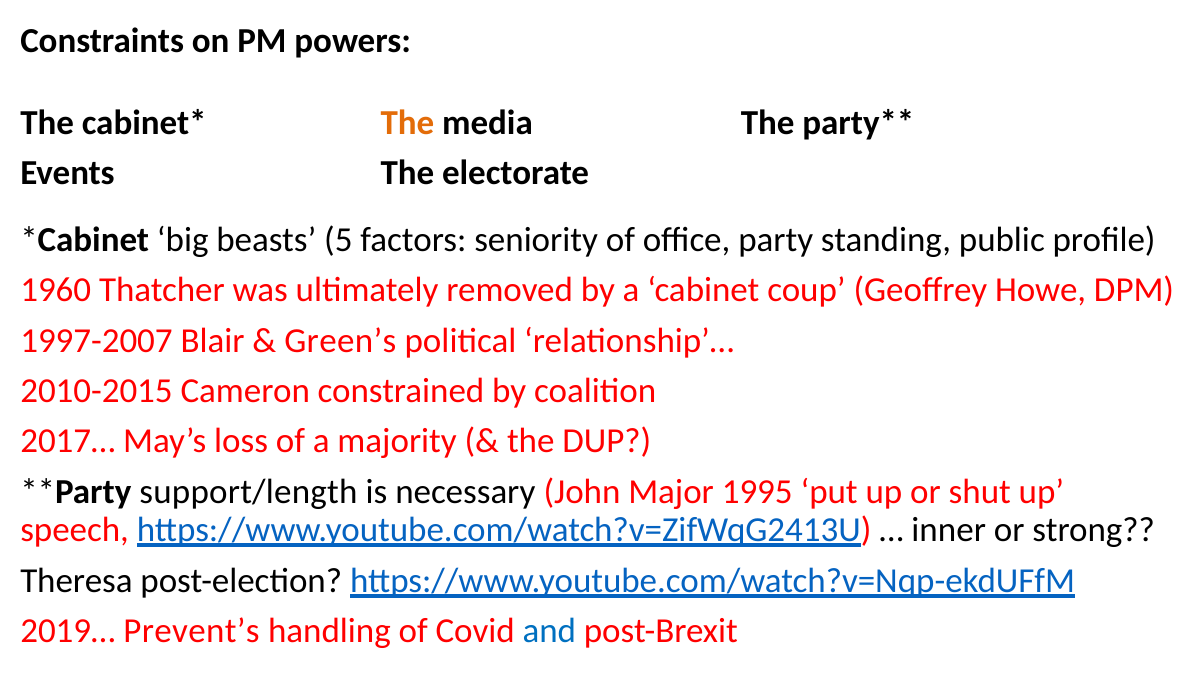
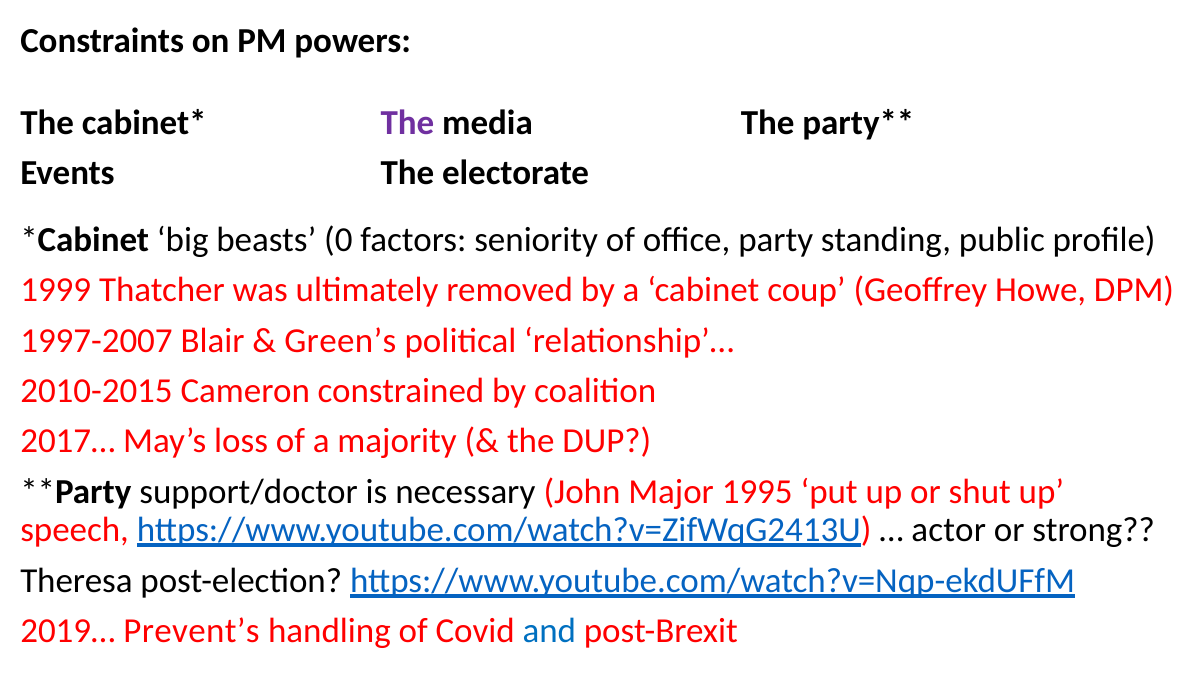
The colour: orange -> purple (407, 123)
5: 5 -> 0 (338, 240)
1960: 1960 -> 1999 (56, 290)
support/length: support/length -> support/doctor (249, 491)
inner: inner -> actor (949, 530)
